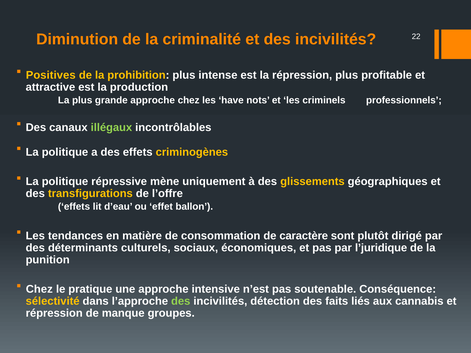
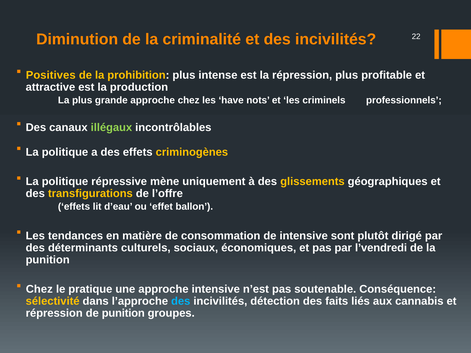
de caractère: caractère -> intensive (304, 236)
l’juridique: l’juridique -> l’vendredi (381, 248)
des colour: light green -> light blue (181, 301)
de manque: manque -> punition (123, 314)
